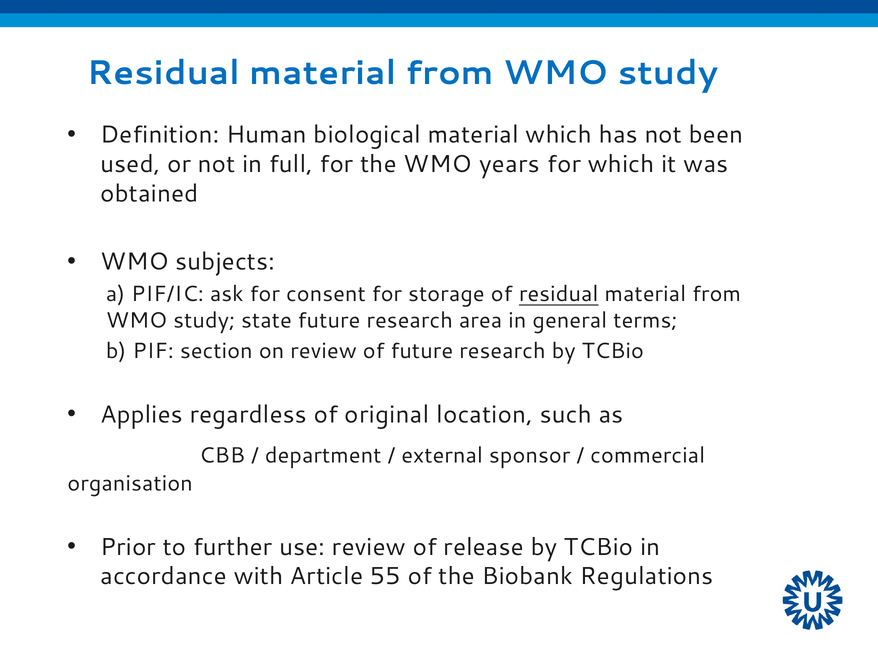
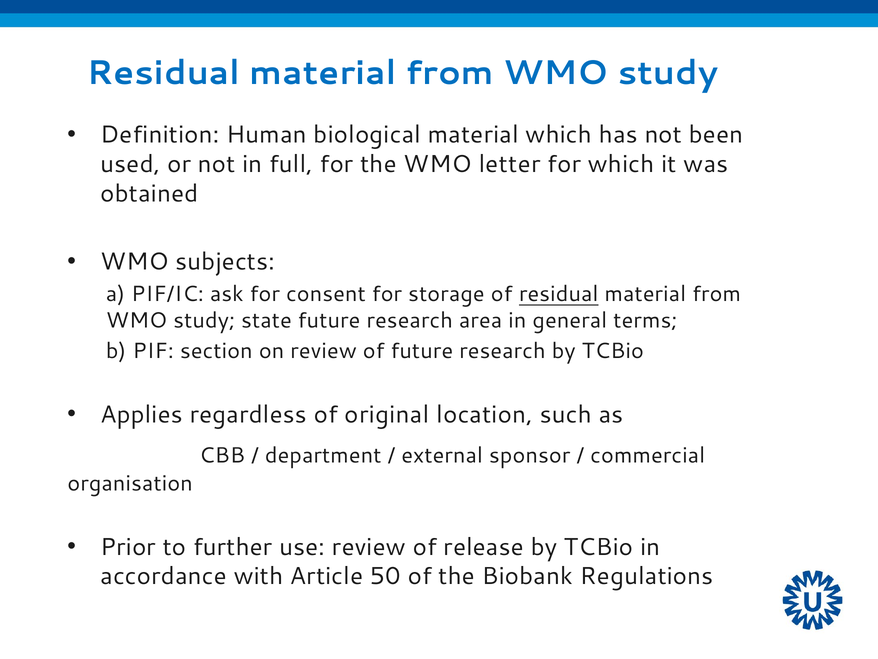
years: years -> letter (510, 164)
55: 55 -> 50 (385, 576)
